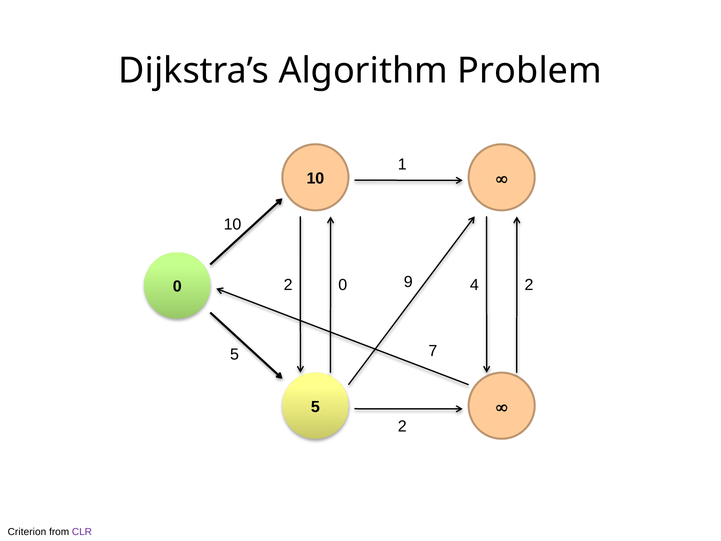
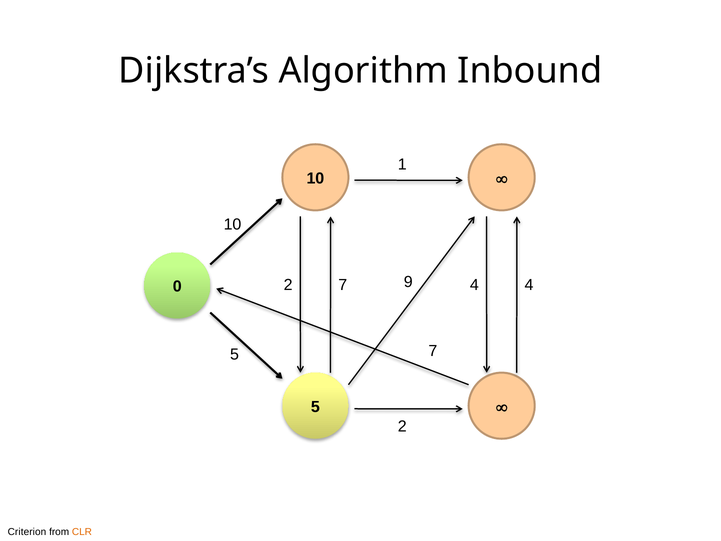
Problem: Problem -> Inbound (530, 71)
2 0: 0 -> 7 (343, 285)
4 2: 2 -> 4 (529, 285)
CLR colour: purple -> orange (82, 532)
